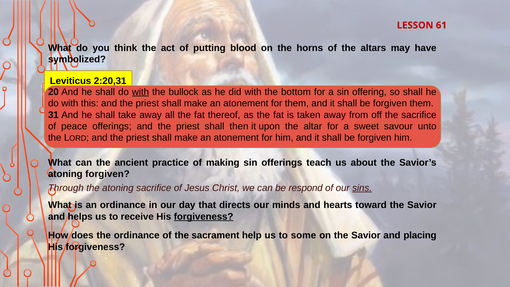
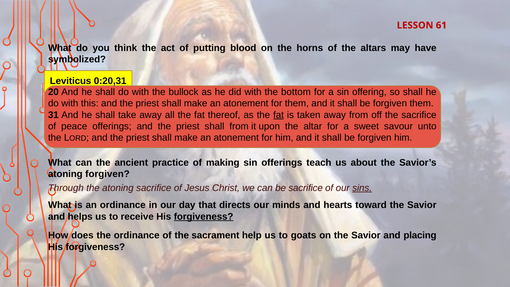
2:20,31: 2:20,31 -> 0:20,31 (110, 81)
with underline: present -> none (141, 92)
fat underline: none -> present (279, 115)
shall then: then -> from (239, 126)
be respond: respond -> sacrifice (306, 188)
some: some -> goats (304, 235)
